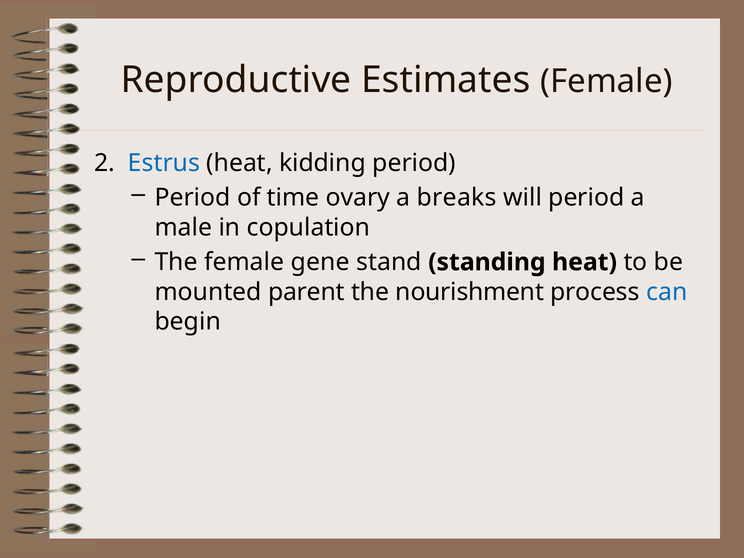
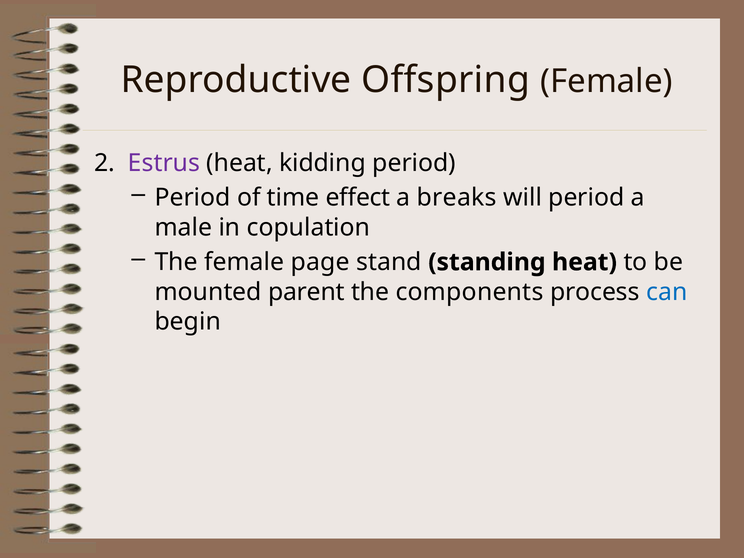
Estimates: Estimates -> Offspring (446, 80)
Estrus colour: blue -> purple (164, 163)
ovary: ovary -> effect (358, 198)
gene: gene -> page (320, 262)
nourishment: nourishment -> components (470, 292)
